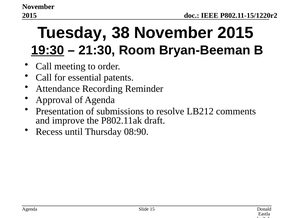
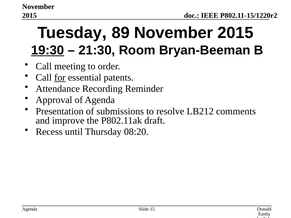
38: 38 -> 89 (121, 33)
for underline: none -> present (60, 78)
08:90: 08:90 -> 08:20 (136, 132)
